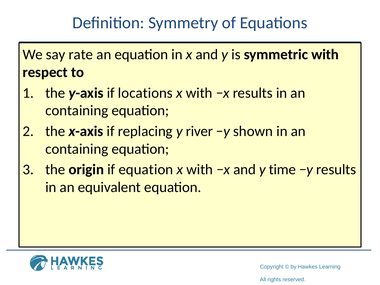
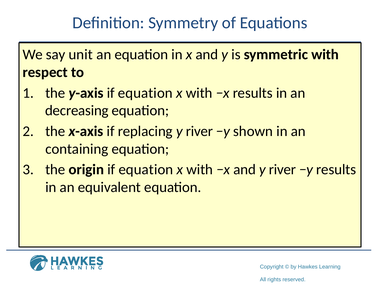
rate: rate -> unit (81, 55)
y-axis if locations: locations -> equation (145, 93)
containing: containing -> decreasing (77, 111)
and y time: time -> river (282, 170)
